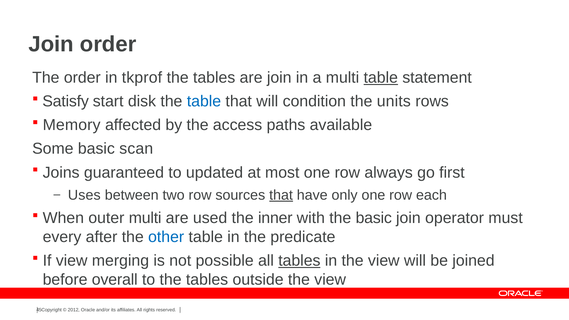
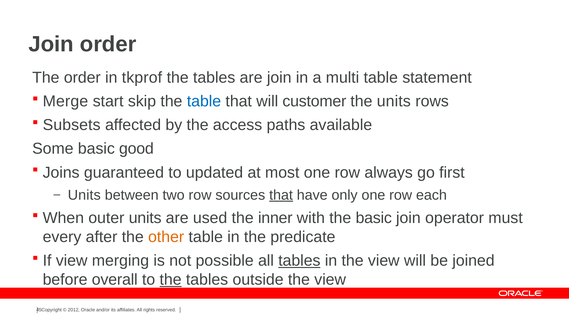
table underline: present -> none (381, 78)
Satisfy: Satisfy -> Merge (65, 101)
disk: disk -> skip (142, 101)
condition: condition -> customer (314, 101)
Memory: Memory -> Subsets (72, 125)
scan: scan -> good (136, 149)
Uses: Uses -> Units (84, 195)
outer multi: multi -> units (145, 218)
other colour: blue -> orange (166, 237)
the underline: none -> present (171, 280)
